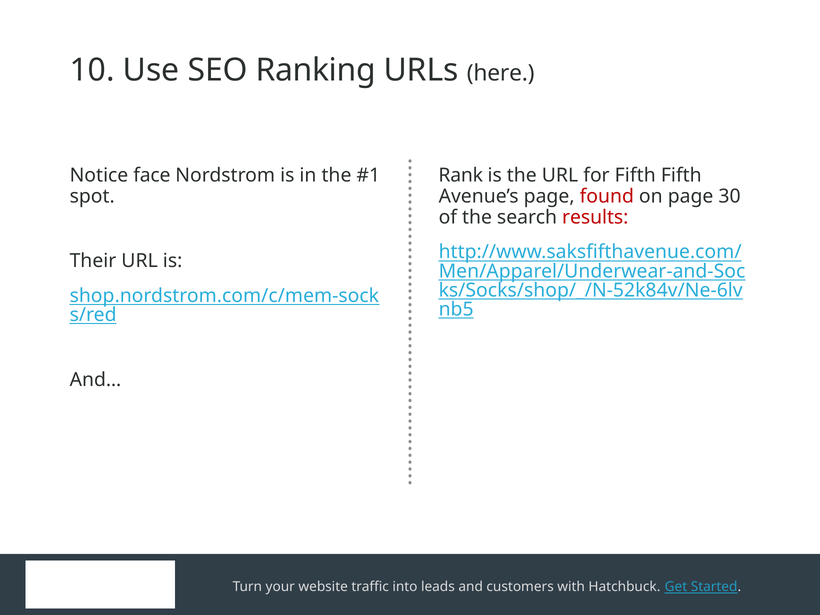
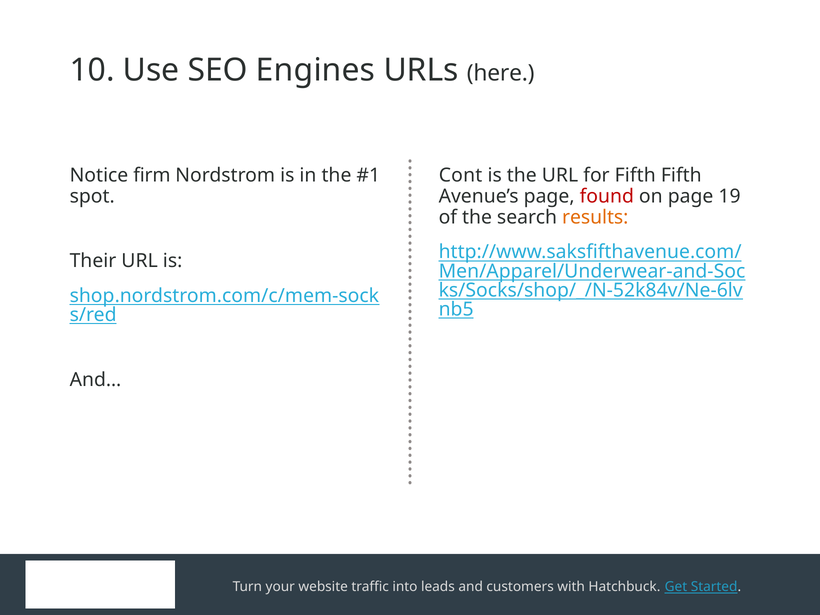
Ranking: Ranking -> Engines (316, 70)
face: face -> firm (152, 175)
Rank: Rank -> Cont (461, 175)
30: 30 -> 19 (730, 196)
results colour: red -> orange (595, 217)
